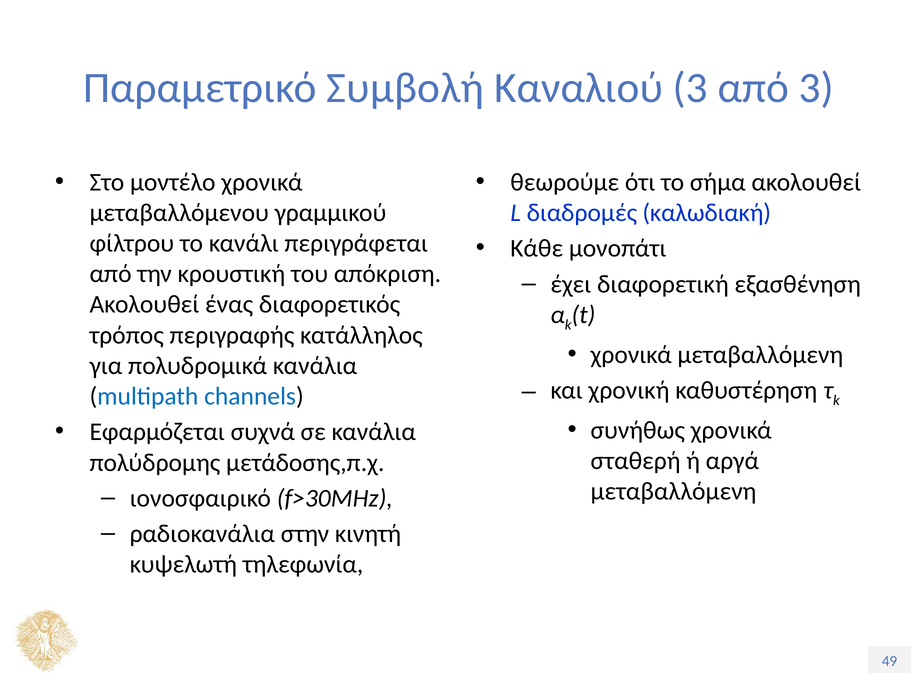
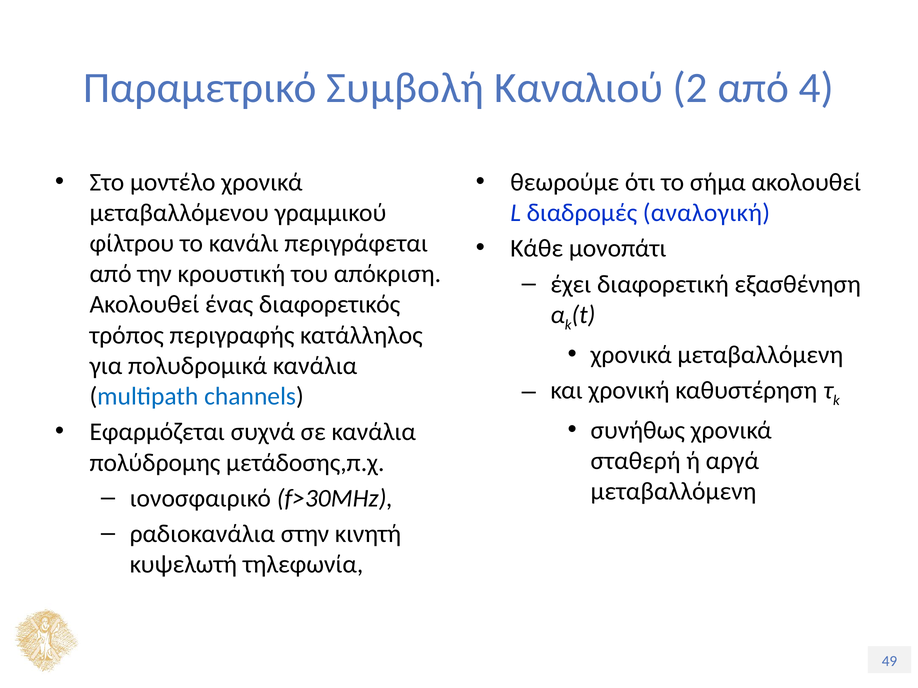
Καναλιού 3: 3 -> 2 (690, 88)
από 3: 3 -> 4 (816, 88)
καλωδιακή: καλωδιακή -> αναλογική (706, 213)
